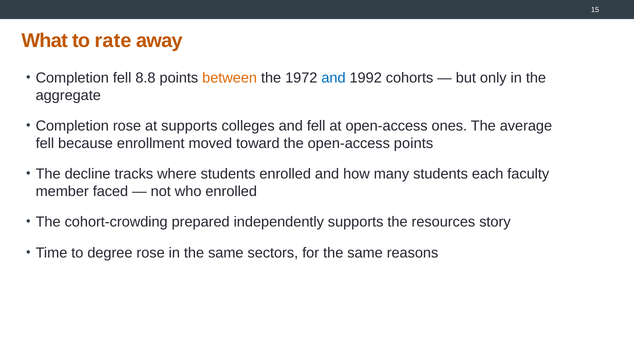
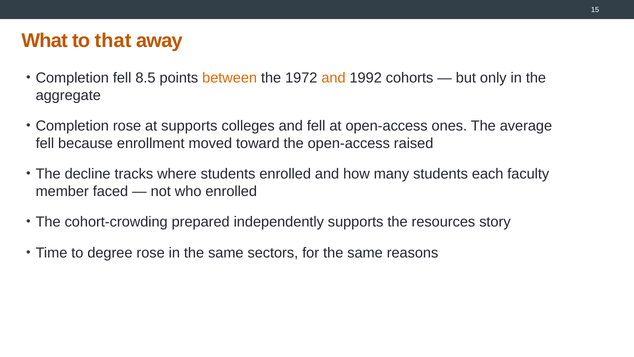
rate: rate -> that (113, 41)
8.8: 8.8 -> 8.5 (145, 78)
and colour: blue -> orange (334, 78)
open-access points: points -> raised (414, 143)
